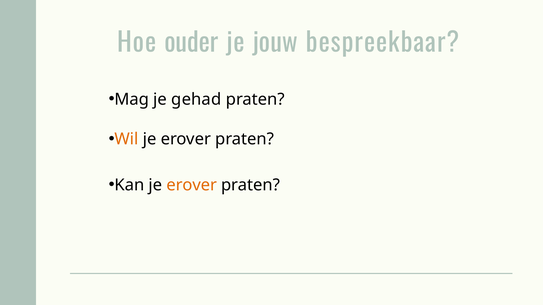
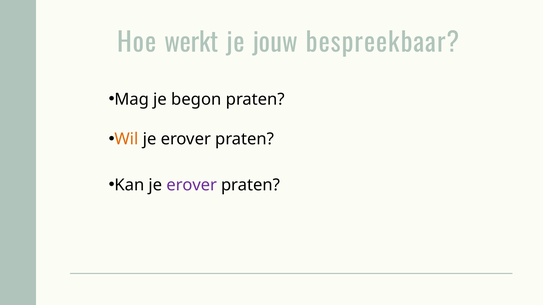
ouder: ouder -> werkt (191, 43)
gehad: gehad -> begon (196, 100)
erover colour: orange -> purple (192, 185)
